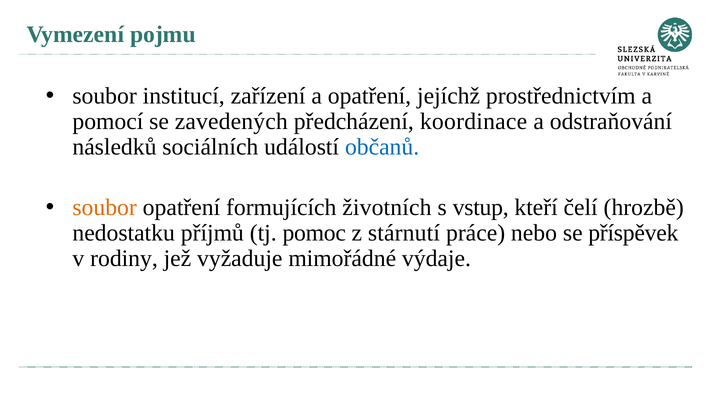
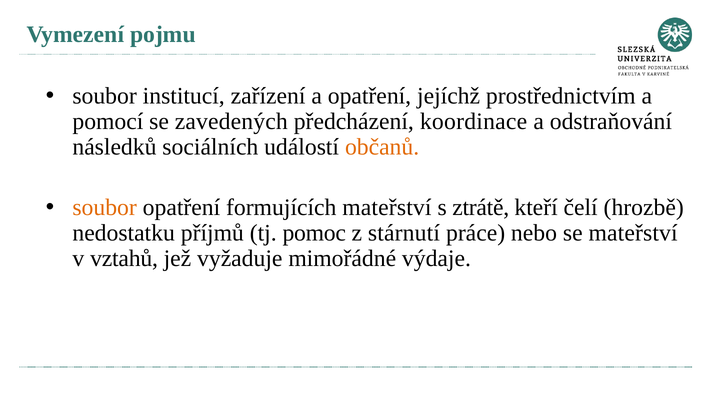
občanů colour: blue -> orange (382, 147)
formujících životních: životních -> mateřství (387, 208)
vstup: vstup -> ztrátě (481, 208)
se příspěvek: příspěvek -> mateřství (633, 233)
rodiny: rodiny -> vztahů (124, 259)
